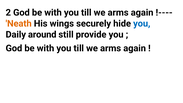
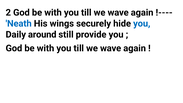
arms: arms -> wave (118, 13)
Neath colour: orange -> blue (19, 24)
arms: arms -> wave (111, 48)
